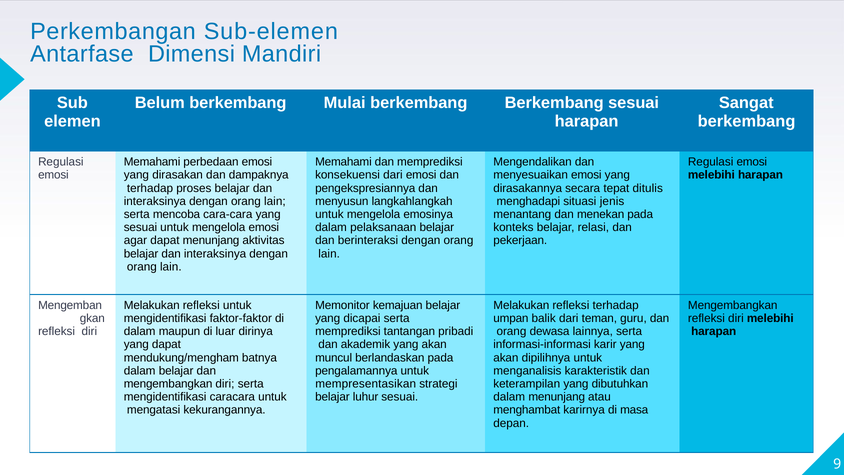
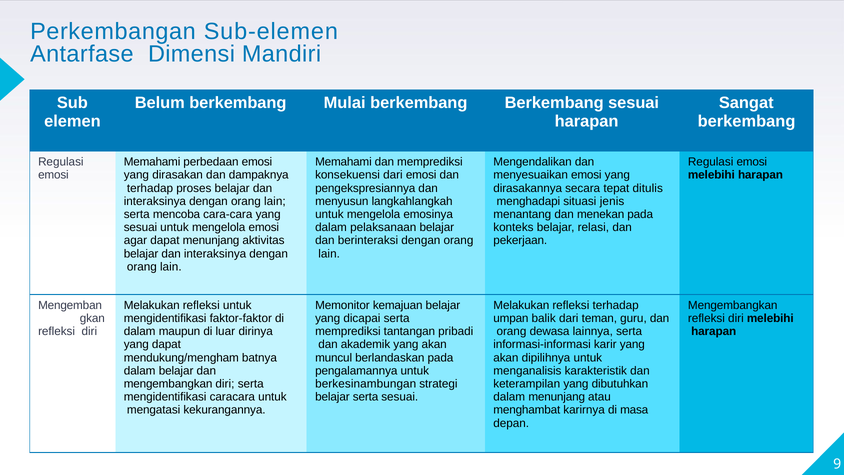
mempresentasikan: mempresentasikan -> berkesinambungan (366, 384)
belajar luhur: luhur -> serta (366, 397)
